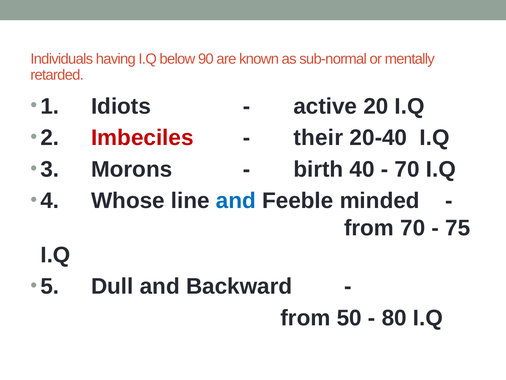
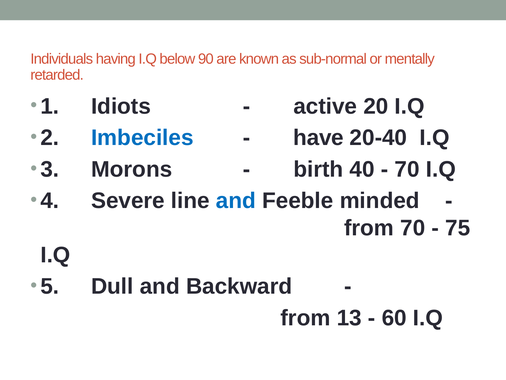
Imbeciles colour: red -> blue (142, 138)
their: their -> have (319, 138)
Whose: Whose -> Severe (128, 201)
50: 50 -> 13 (349, 318)
80: 80 -> 60 (394, 318)
